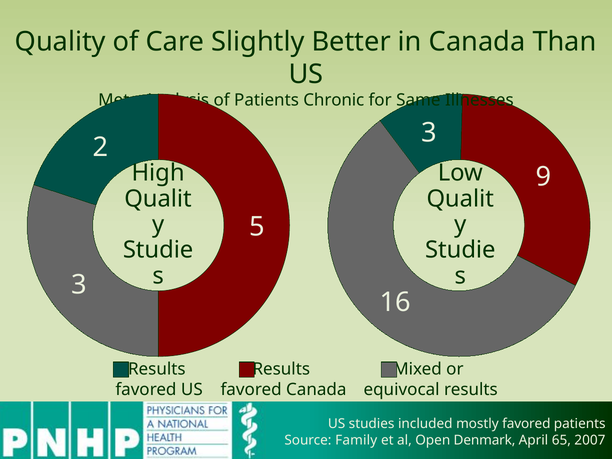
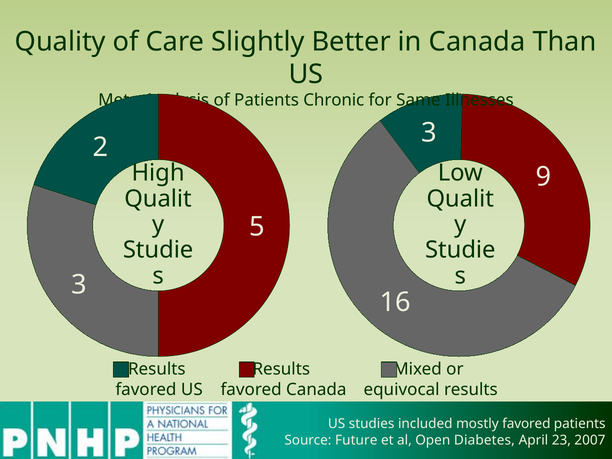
Family: Family -> Future (356, 440)
Denmark: Denmark -> Diabetes (484, 440)
65: 65 -> 23 (561, 440)
